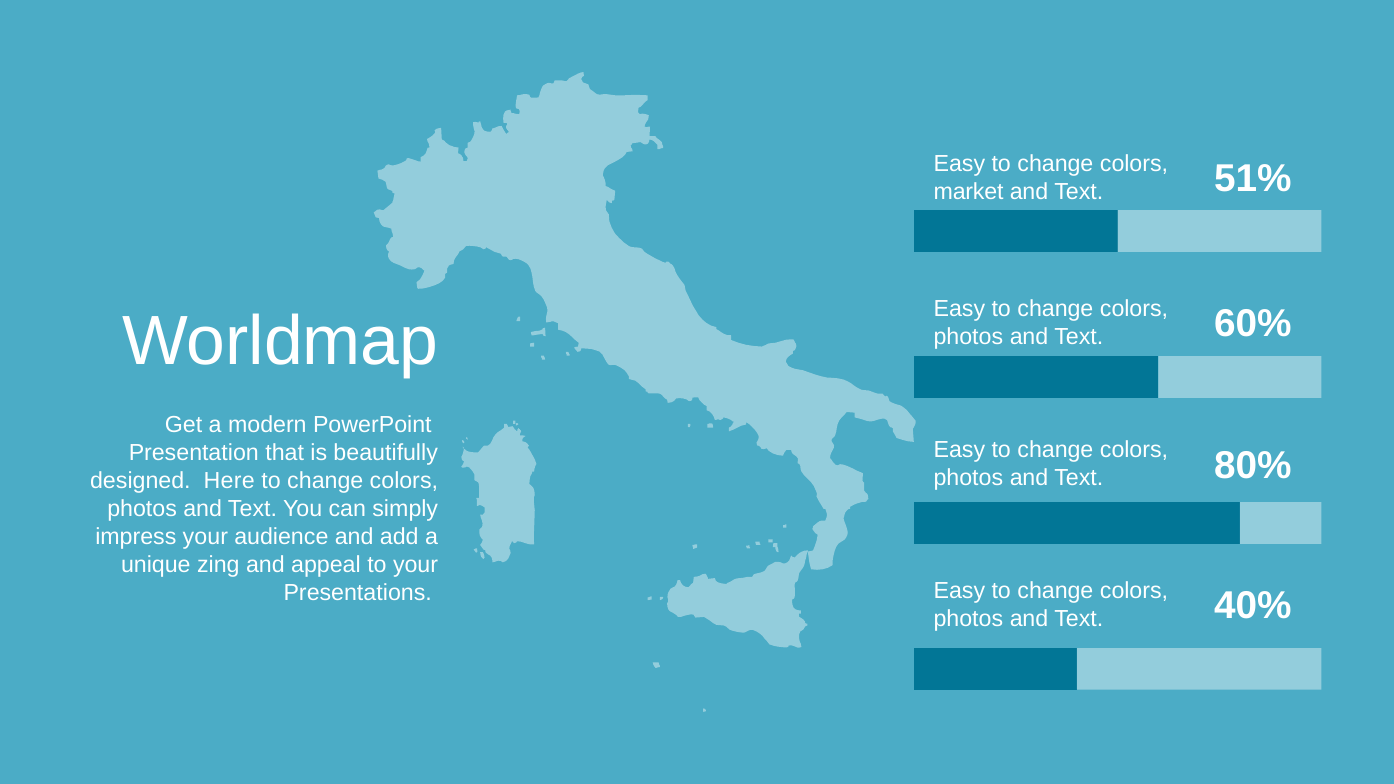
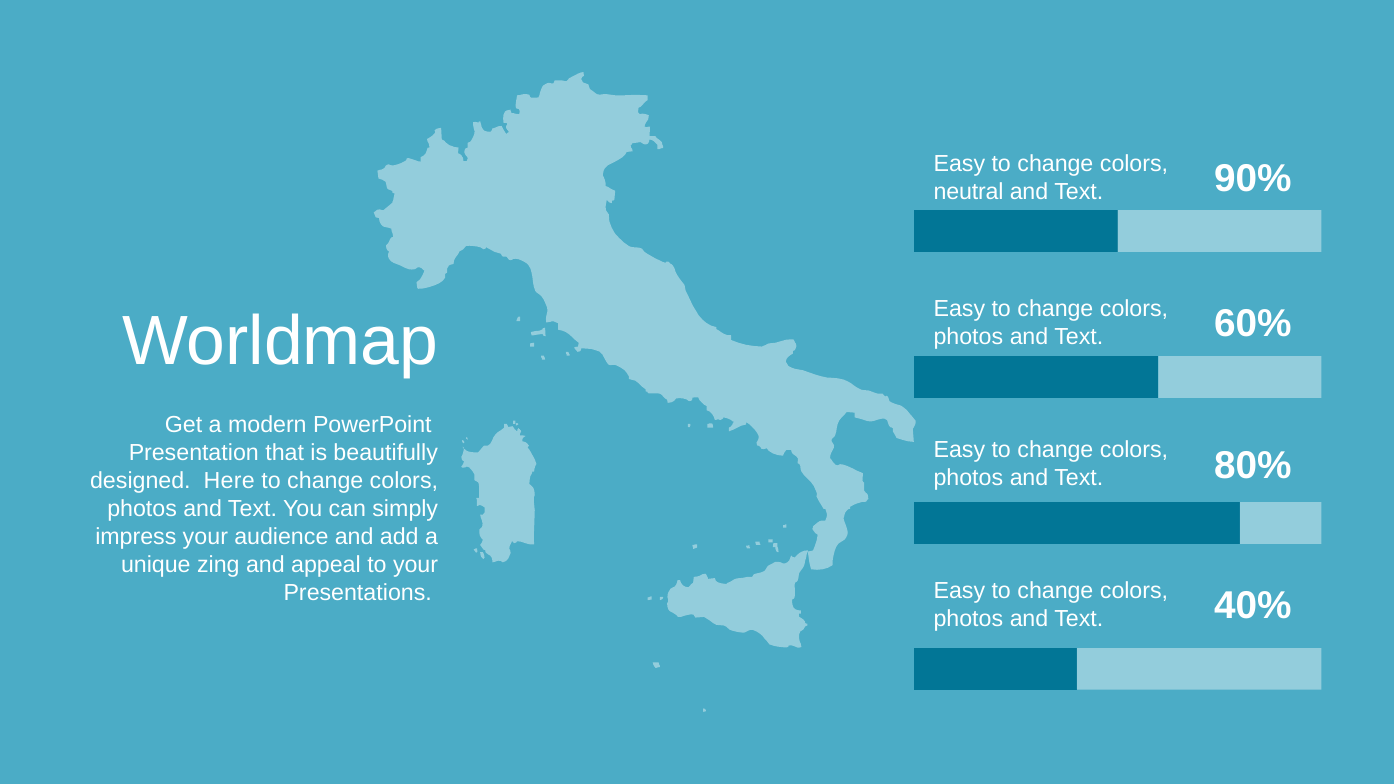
51%: 51% -> 90% (1253, 179)
market: market -> neutral (969, 192)
